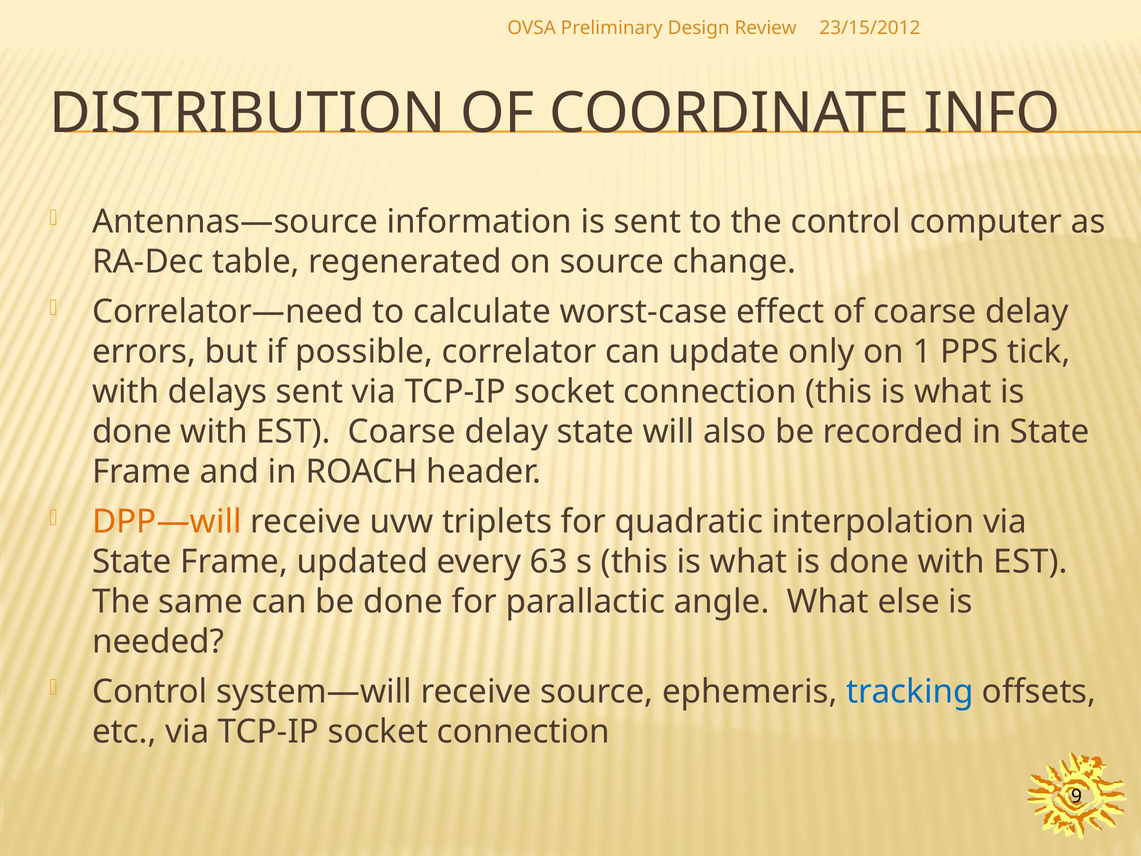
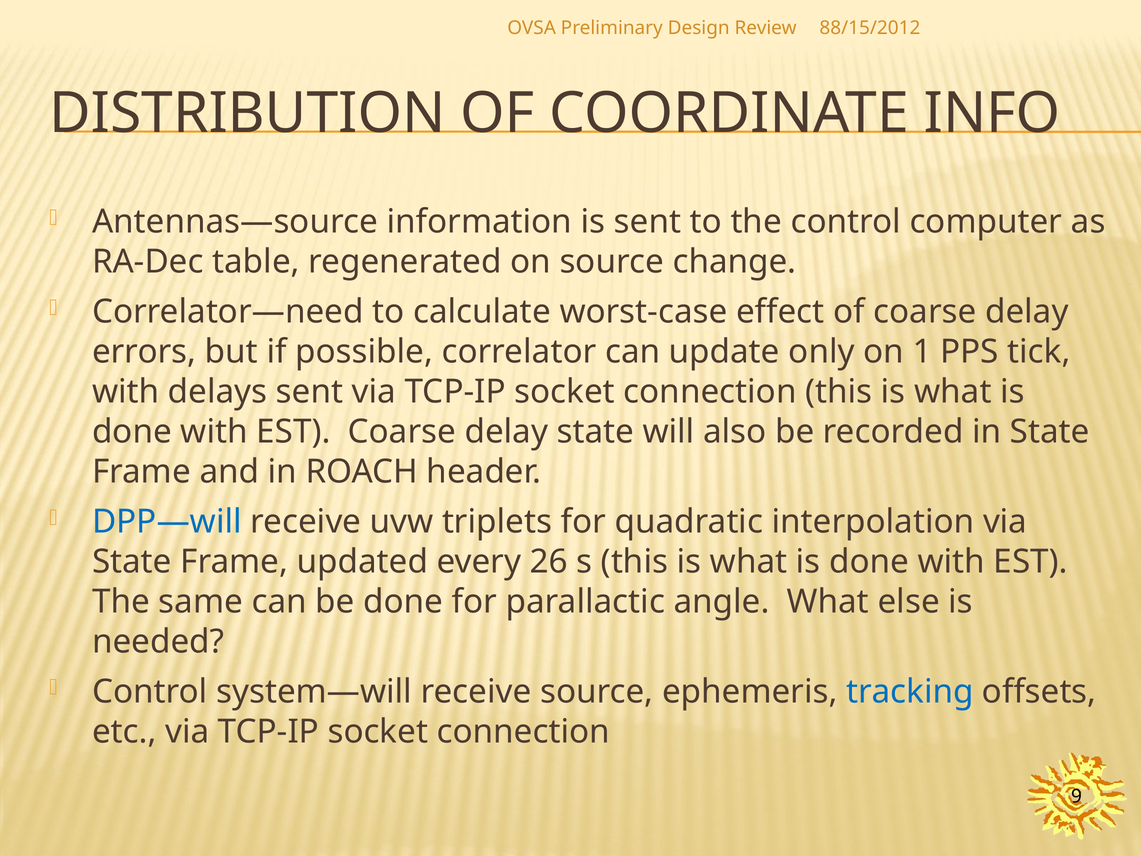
23/15/2012: 23/15/2012 -> 88/15/2012 (870, 28)
DPP—will colour: orange -> blue (167, 522)
63: 63 -> 26 (549, 562)
